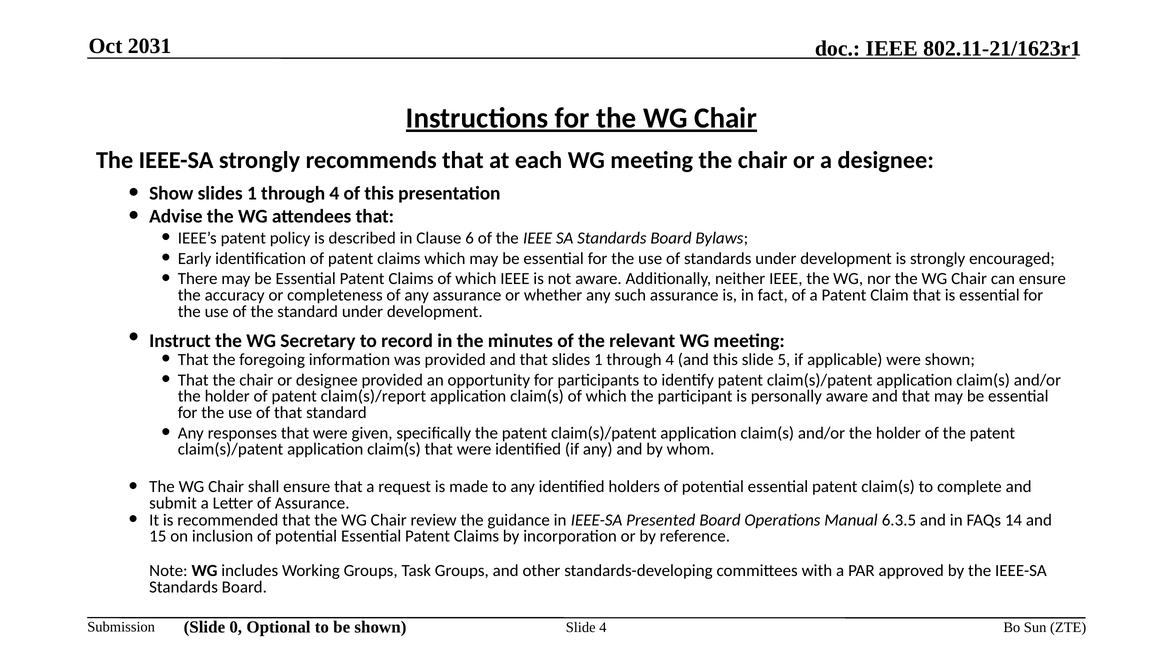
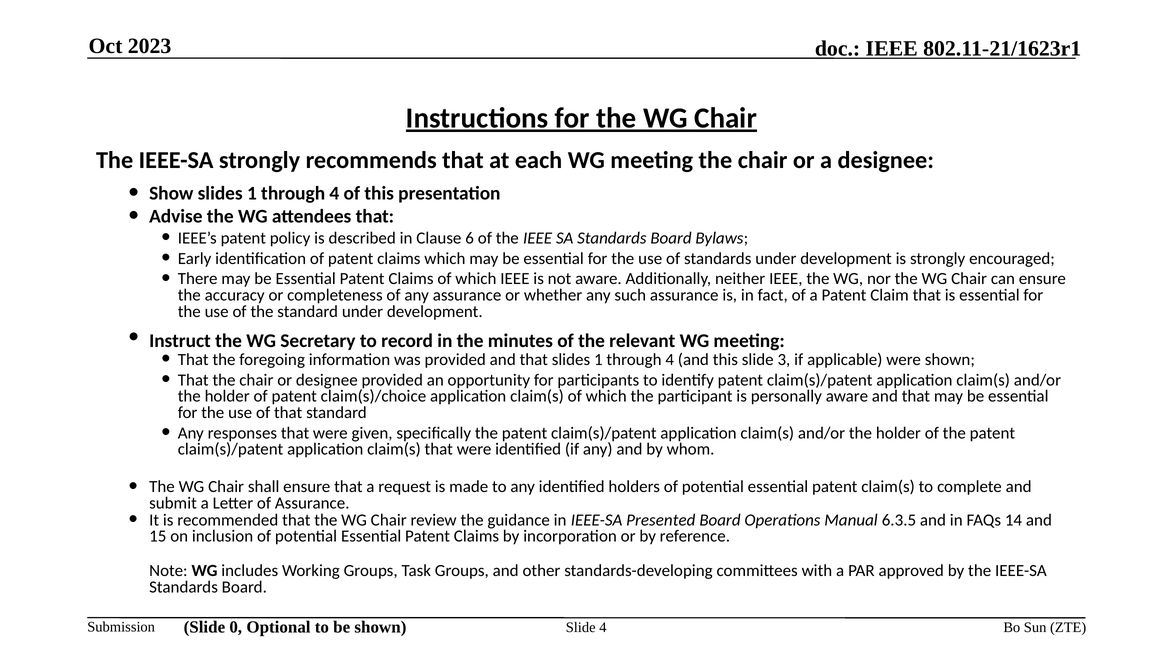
2031: 2031 -> 2023 (150, 46)
5: 5 -> 3 (784, 360)
claim(s)/report: claim(s)/report -> claim(s)/choice (373, 396)
